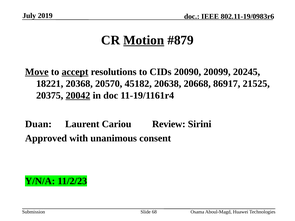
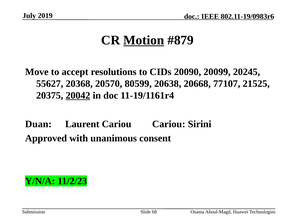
Move underline: present -> none (37, 72)
accept underline: present -> none (75, 72)
18221: 18221 -> 55627 (50, 84)
45182: 45182 -> 80599 (138, 84)
86917: 86917 -> 77107 (227, 84)
Cariou Review: Review -> Cariou (169, 124)
